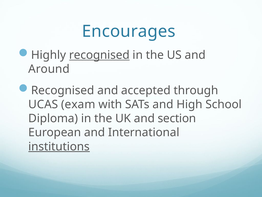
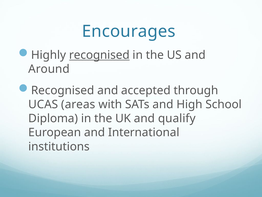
exam: exam -> areas (78, 104)
section: section -> qualify (177, 118)
institutions underline: present -> none (59, 146)
